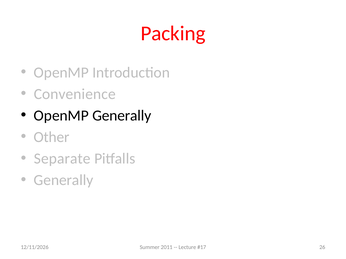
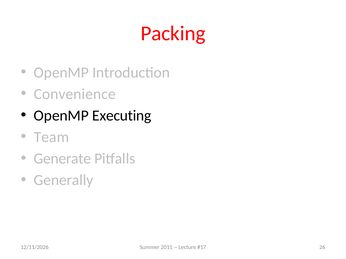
OpenMP Generally: Generally -> Executing (122, 116)
Other: Other -> Team (51, 137)
Separate: Separate -> Generate (62, 159)
